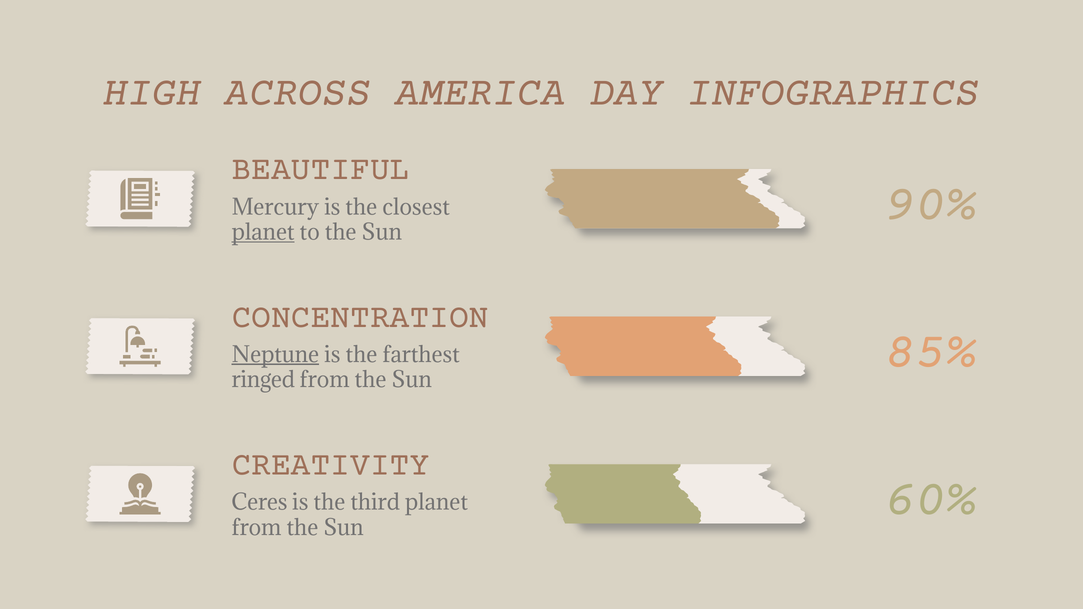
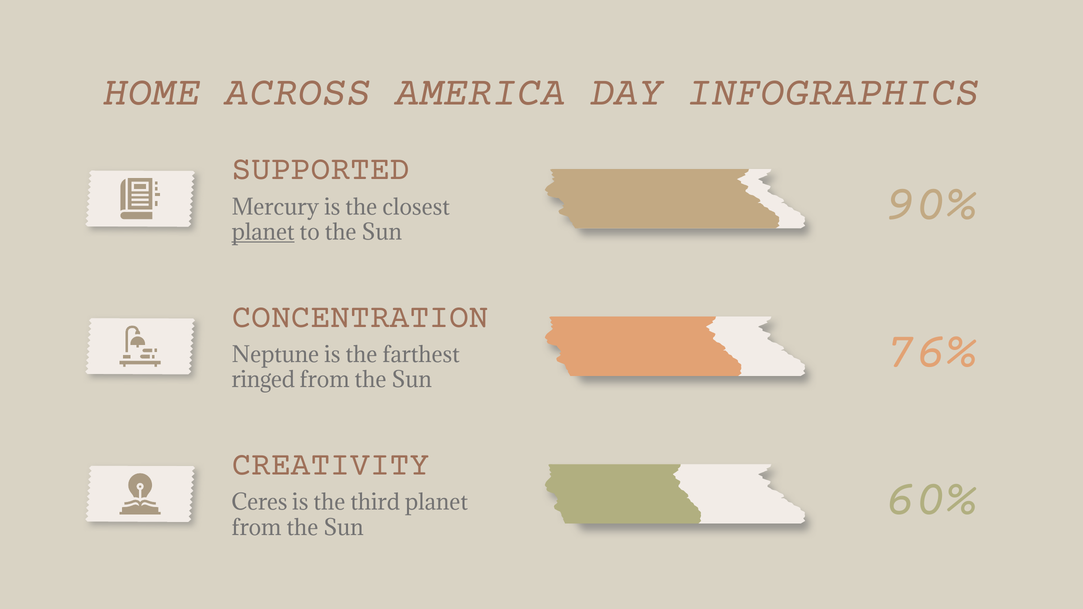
HIGH: HIGH -> HOME (152, 91)
BEAUTIFUL: BEAUTIFUL -> SUPPORTED (321, 169)
Neptune underline: present -> none (275, 355)
85%: 85% -> 76% (931, 350)
